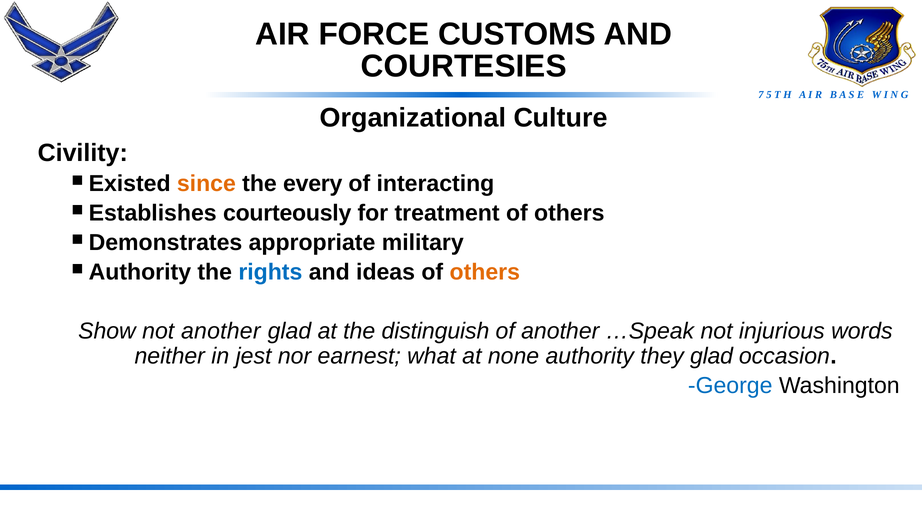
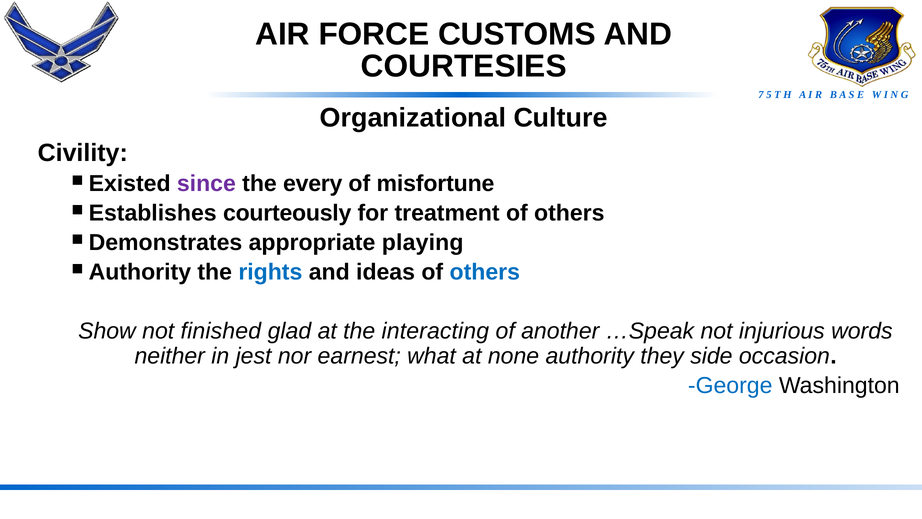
since colour: orange -> purple (206, 183)
interacting: interacting -> misfortune (435, 183)
military: military -> playing (423, 242)
others colour: orange -> blue (485, 272)
not another: another -> finished (221, 331)
distinguish: distinguish -> interacting (435, 331)
they glad: glad -> side (711, 356)
